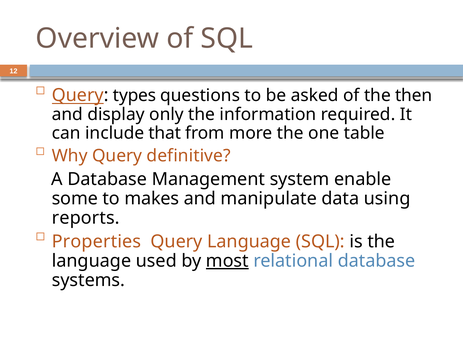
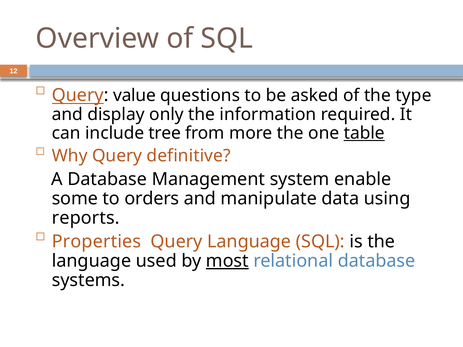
types: types -> value (135, 96)
then: then -> type (413, 96)
that: that -> tree (165, 133)
table underline: none -> present (364, 133)
makes: makes -> orders (152, 199)
